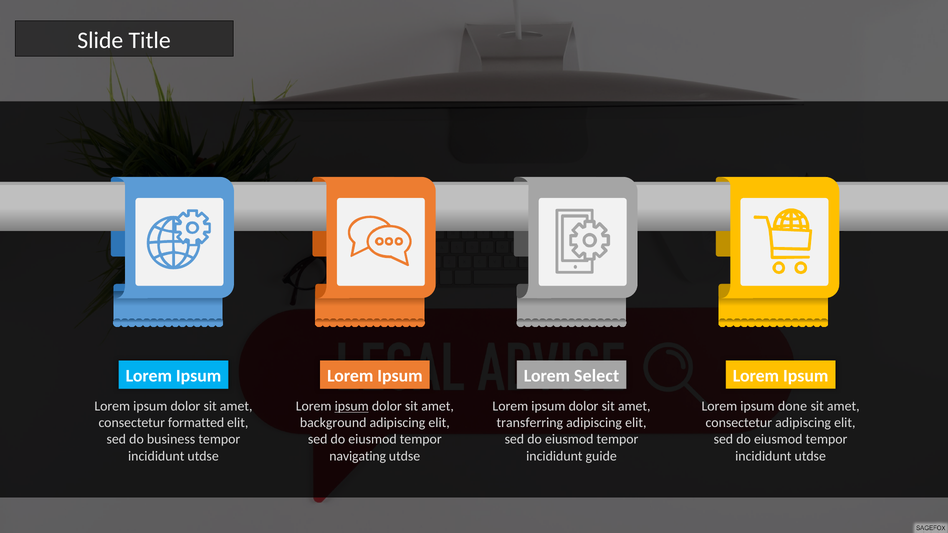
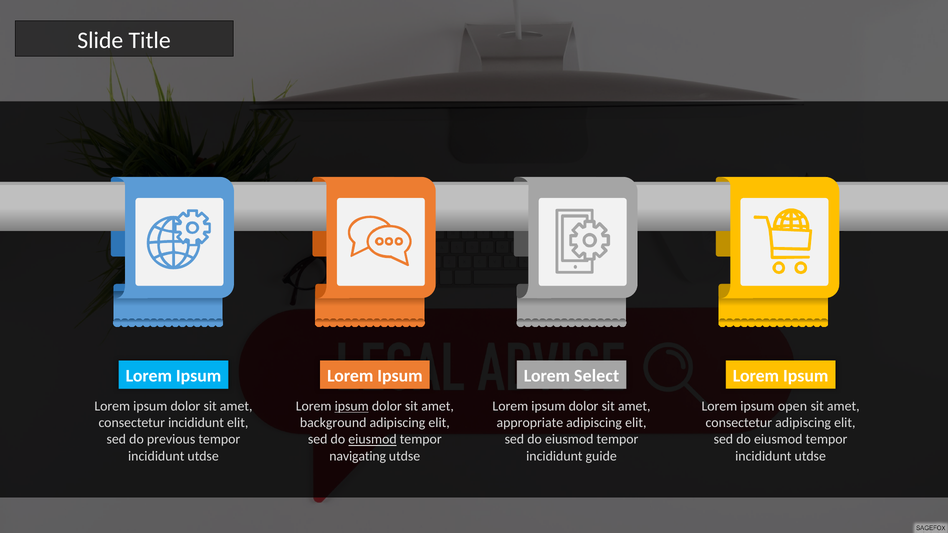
done: done -> open (792, 406)
consectetur formatted: formatted -> incididunt (196, 423)
transferring: transferring -> appropriate (530, 423)
business: business -> previous (171, 440)
eiusmod underline: none -> present (373, 440)
